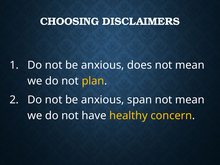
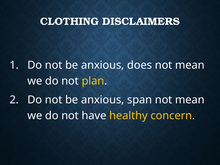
CHOOSING: CHOOSING -> CLOTHING (69, 21)
